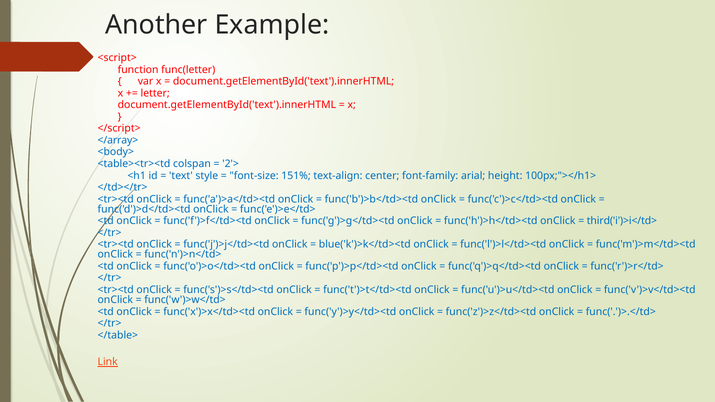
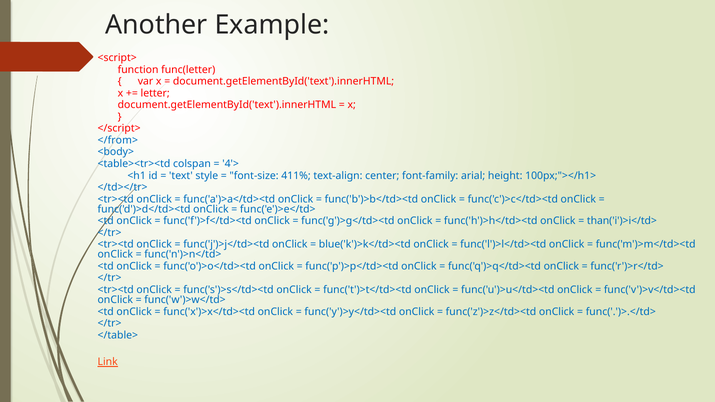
</array>: </array> -> </from> (118, 140)
2'>: 2'> -> 4'> (231, 164)
151%: 151% -> 411% (296, 176)
third('i')>i</td>: third('i')>i</td> -> than('i')>i</td> (622, 221)
